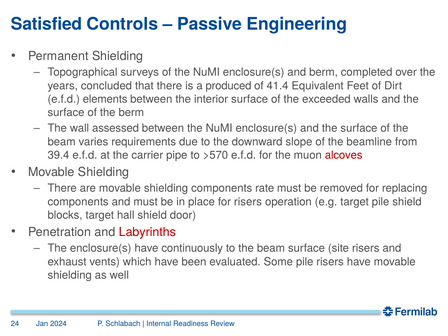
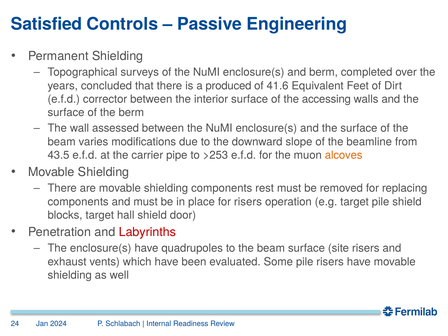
41.4: 41.4 -> 41.6 (278, 86)
elements: elements -> corrector (105, 99)
exceeded: exceeded -> accessing (326, 99)
requirements: requirements -> modifications (144, 142)
39.4: 39.4 -> 43.5 (58, 155)
>570: >570 -> >253 (215, 155)
alcoves colour: red -> orange (344, 155)
rate: rate -> rest (265, 188)
continuously: continuously -> quadrupoles (192, 248)
